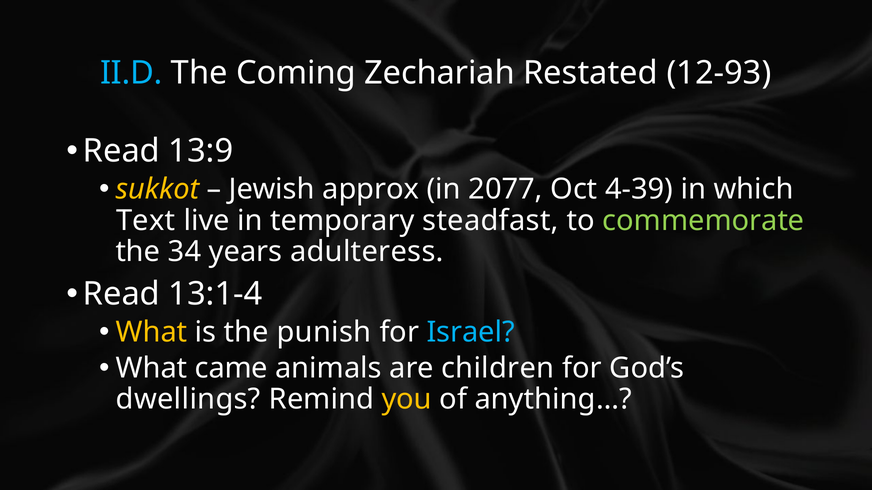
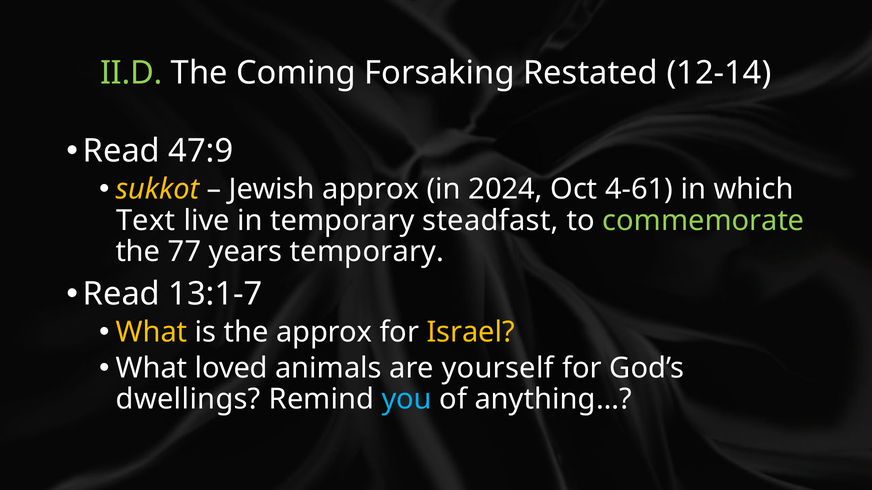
II.D colour: light blue -> light green (131, 73)
Zechariah: Zechariah -> Forsaking (439, 73)
12-93: 12-93 -> 12-14 (719, 73)
13:9: 13:9 -> 47:9 (201, 151)
2077: 2077 -> 2024 (506, 189)
4-39: 4-39 -> 4-61 (639, 189)
34: 34 -> 77 (185, 252)
years adulteress: adulteress -> temporary (367, 252)
13:1-4: 13:1-4 -> 13:1-7 (215, 294)
the punish: punish -> approx (324, 332)
Israel colour: light blue -> yellow (471, 332)
came: came -> loved (231, 368)
children: children -> yourself (498, 368)
you colour: yellow -> light blue (407, 400)
